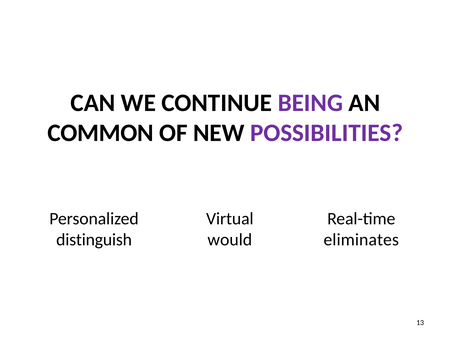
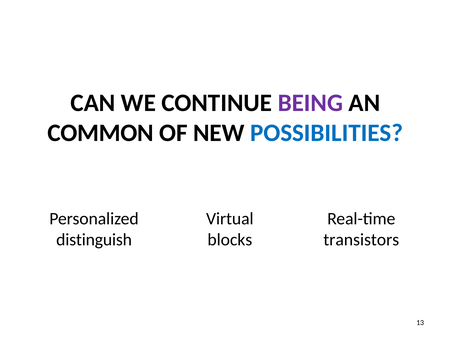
POSSIBILITIES colour: purple -> blue (327, 133)
would: would -> blocks (230, 240)
eliminates: eliminates -> transistors (361, 240)
